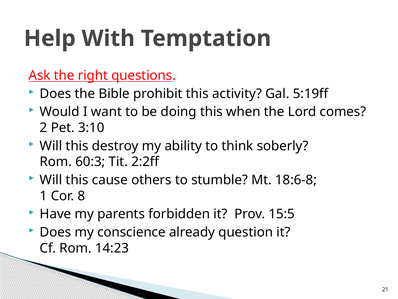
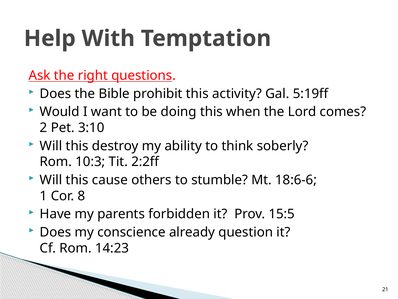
60:3: 60:3 -> 10:3 (90, 162)
18:6-8: 18:6-8 -> 18:6-6 (296, 180)
